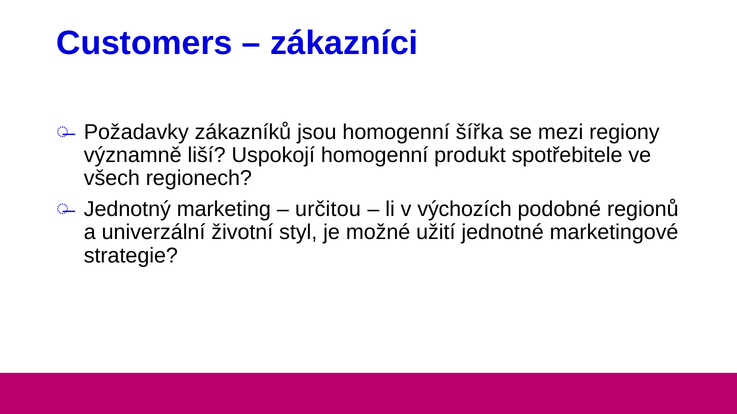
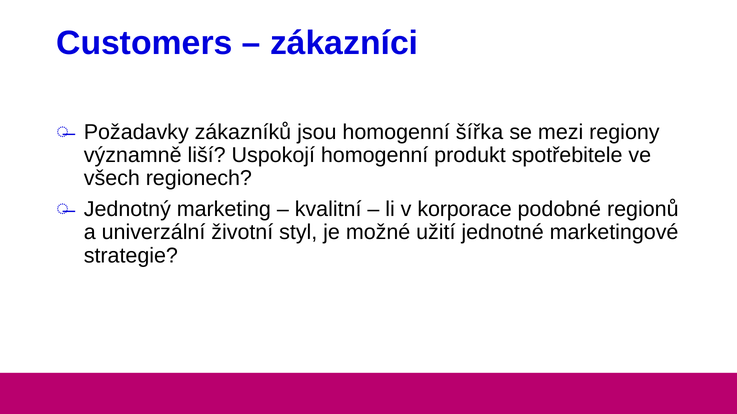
určitou: určitou -> kvalitní (328, 209)
výchozích: výchozích -> korporace (465, 209)
